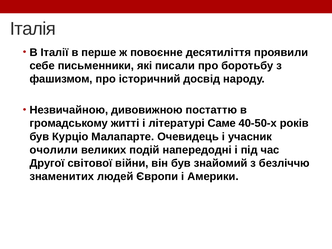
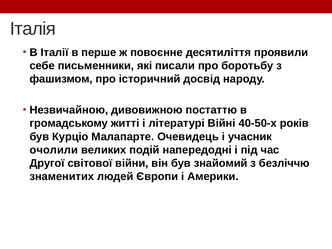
Саме: Саме -> Війні (222, 123)
